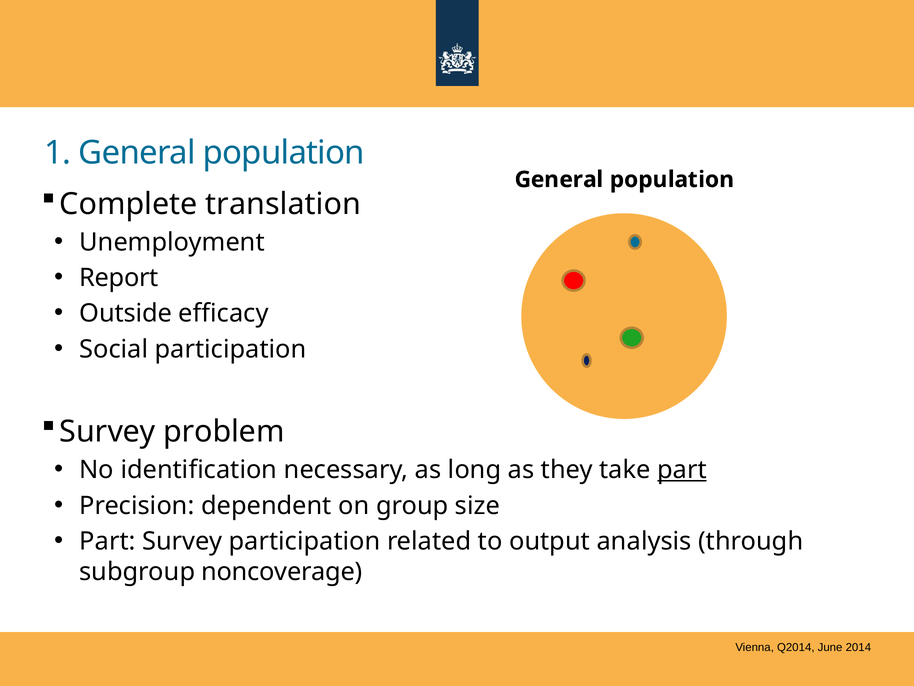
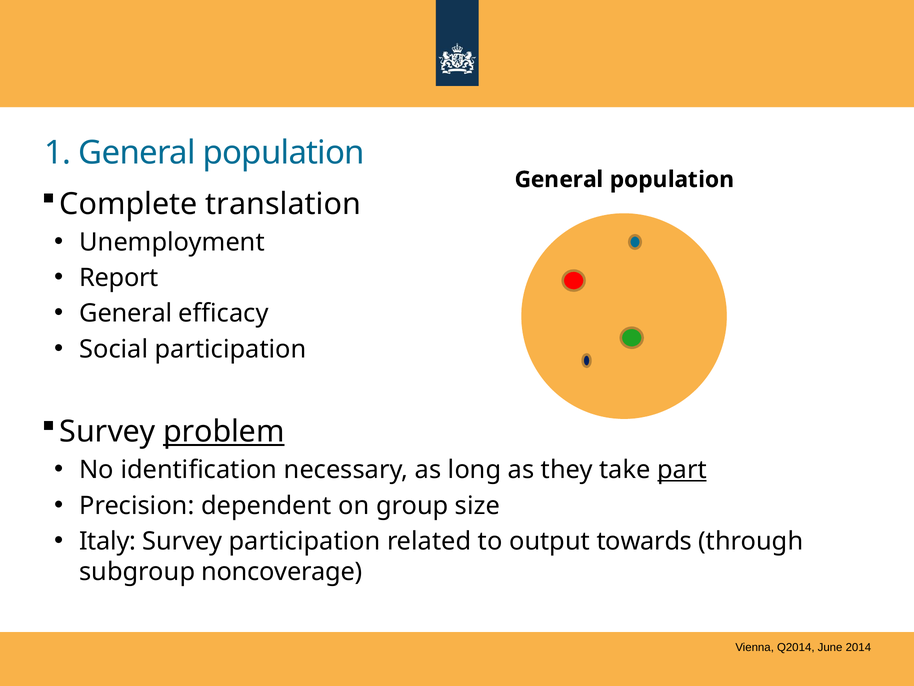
Outside: Outside -> General (126, 313)
problem underline: none -> present (224, 431)
Part: Part -> Italy (108, 541)
analysis: analysis -> towards (644, 541)
